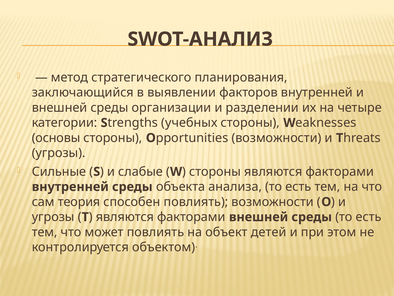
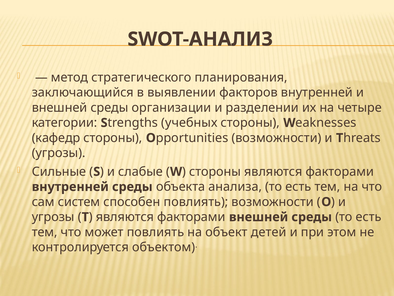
основы: основы -> кафедр (56, 138)
теория: теория -> систем (79, 202)
